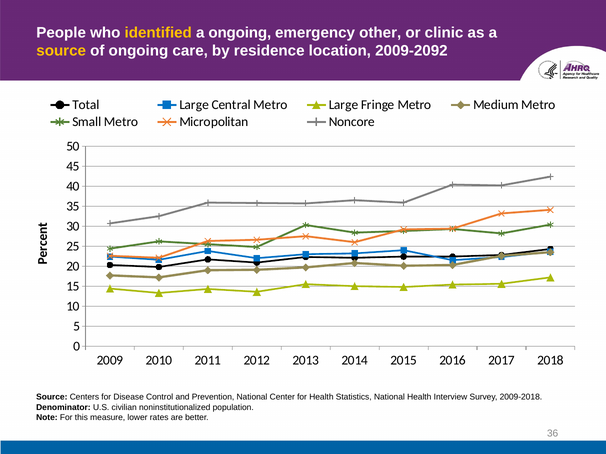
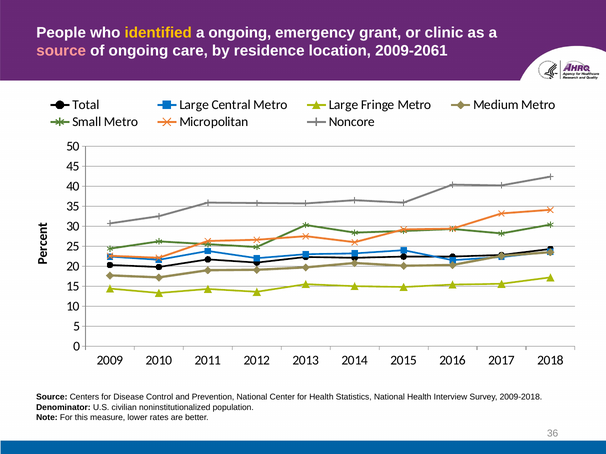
other: other -> grant (380, 33)
source colour: yellow -> pink (61, 51)
2009-2092: 2009-2092 -> 2009-2061 (411, 51)
